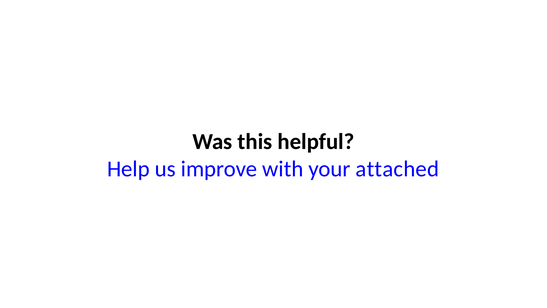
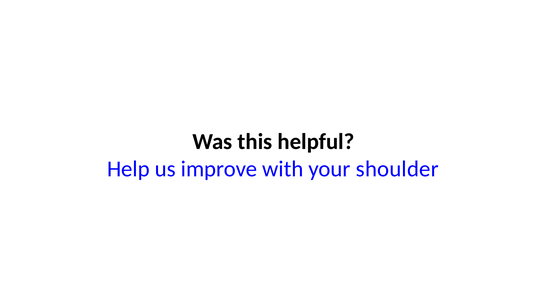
attached: attached -> shoulder (397, 169)
